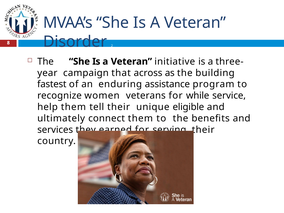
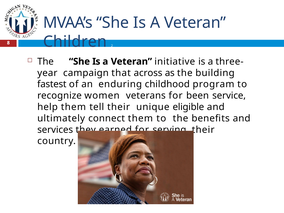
Disorder: Disorder -> Children (75, 42)
assistance: assistance -> childhood (167, 84)
while: while -> been (198, 96)
